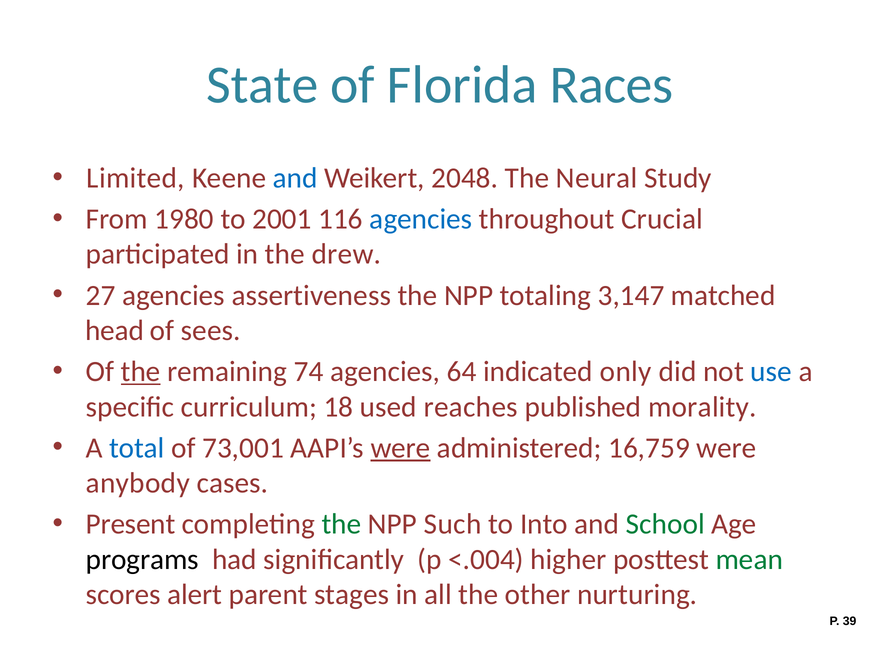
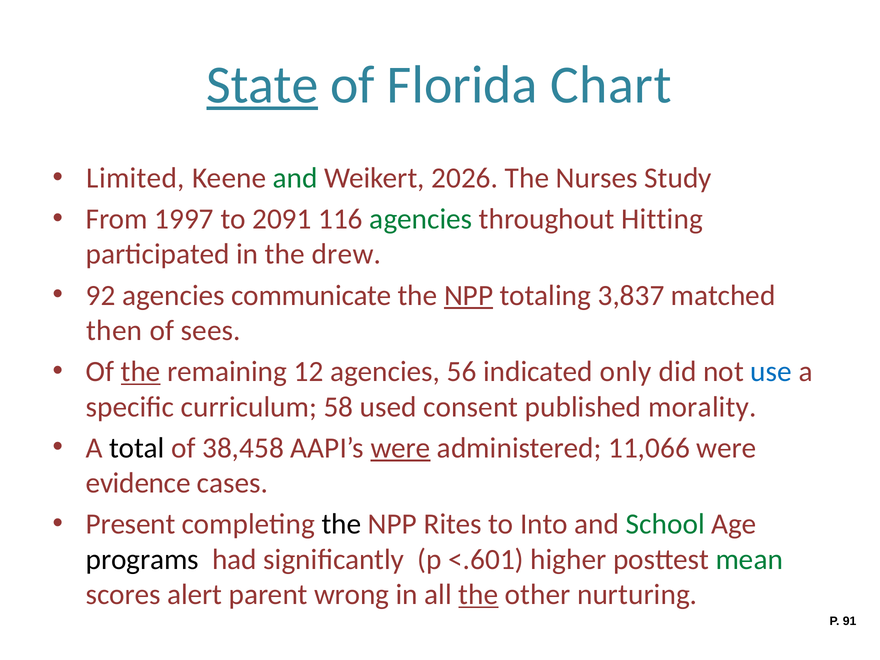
State underline: none -> present (262, 85)
Races: Races -> Chart (611, 85)
and colour: blue -> green (295, 178)
2048: 2048 -> 2026 (465, 178)
Neural: Neural -> Nurses (597, 178)
1980: 1980 -> 1997 (184, 219)
2001: 2001 -> 2091 (282, 219)
agencies colour: blue -> green (421, 219)
Crucial: Crucial -> Hitting (662, 219)
27: 27 -> 92 (101, 295)
assertiveness: assertiveness -> communicate (311, 295)
NPP underline: none -> present (469, 295)
3,147: 3,147 -> 3,837 (631, 295)
head: head -> then (114, 331)
74: 74 -> 12 (309, 372)
64: 64 -> 56 (462, 372)
18: 18 -> 58 (338, 407)
reaches: reaches -> consent (471, 407)
total colour: blue -> black (137, 448)
73,001: 73,001 -> 38,458 (243, 448)
16,759: 16,759 -> 11,066 (649, 448)
anybody: anybody -> evidence (138, 483)
the colour: green -> black (341, 524)
Such: Such -> Rites (453, 524)
<.004: <.004 -> <.601 (486, 559)
stages: stages -> wrong (352, 595)
the underline: none -> present (478, 595)
39: 39 -> 91 (850, 621)
